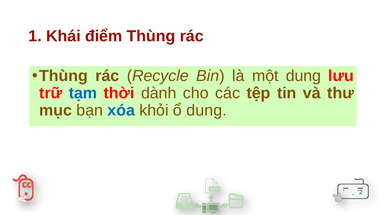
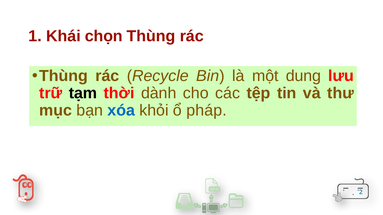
điểm: điểm -> chọn (104, 36)
tạm colour: blue -> black (83, 93)
ổ dung: dung -> pháp (207, 111)
